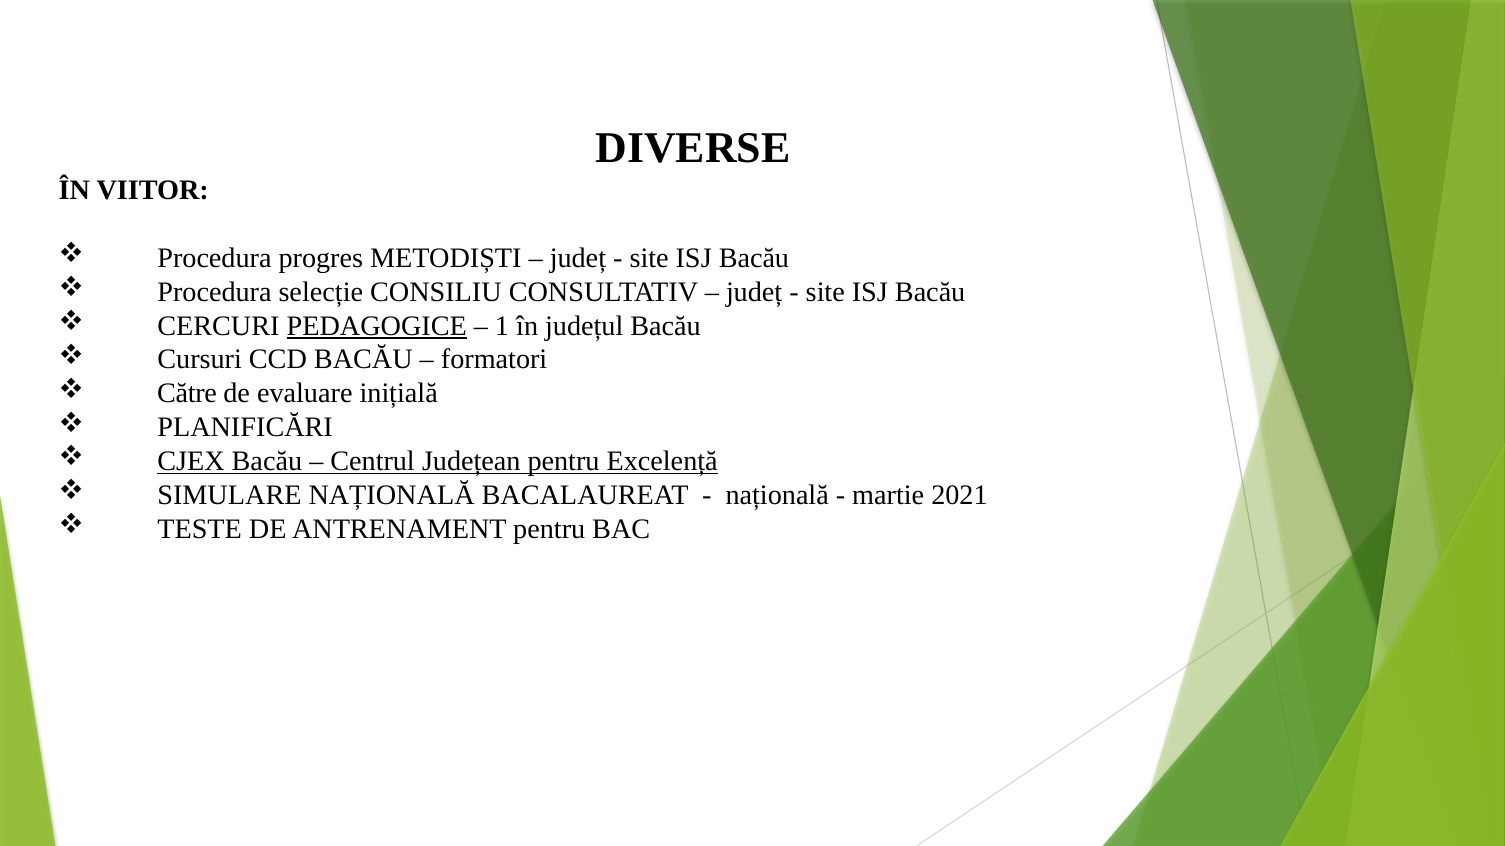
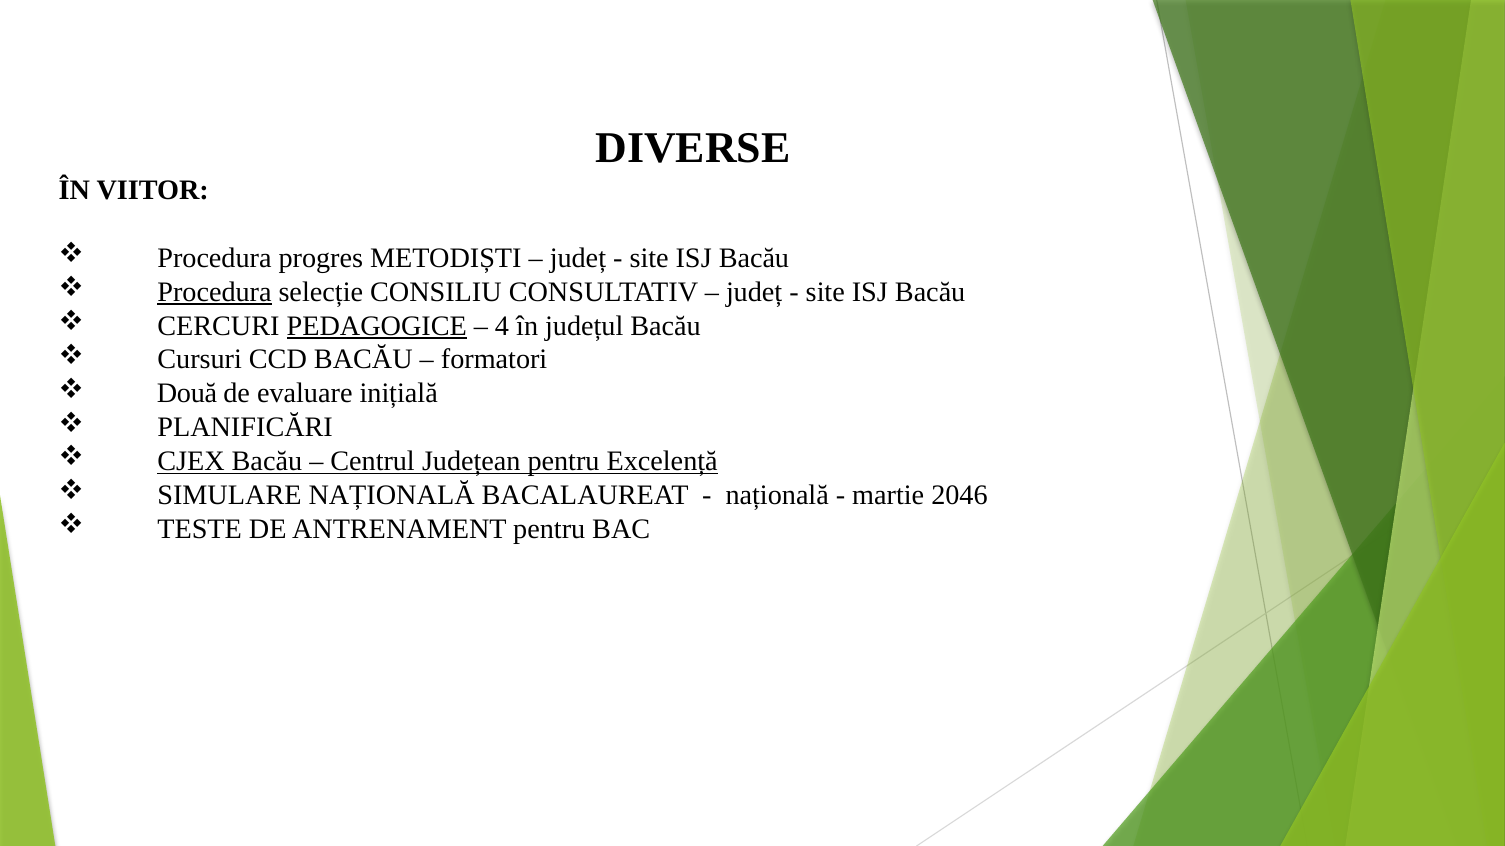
Procedura underline: none -> present (214, 292)
1: 1 -> 4 (502, 326)
Către: Către -> Două (187, 394)
2021: 2021 -> 2046 (959, 495)
